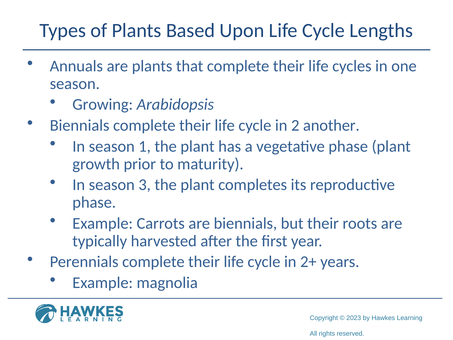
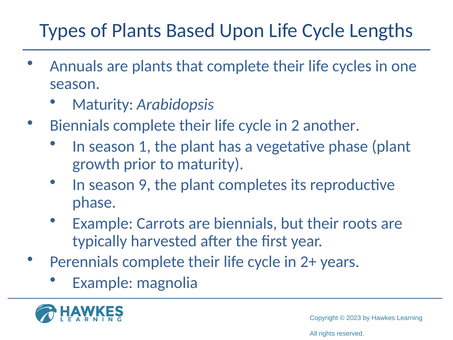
Growing: Growing -> Maturity (103, 105)
3: 3 -> 9 (145, 185)
